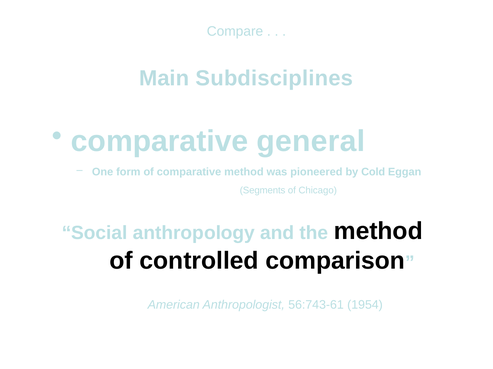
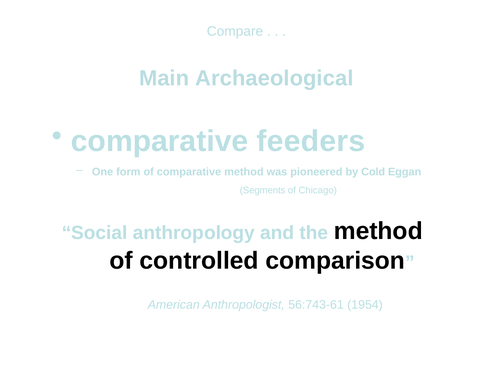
Subdisciplines: Subdisciplines -> Archaeological (274, 78)
general: general -> feeders (311, 141)
